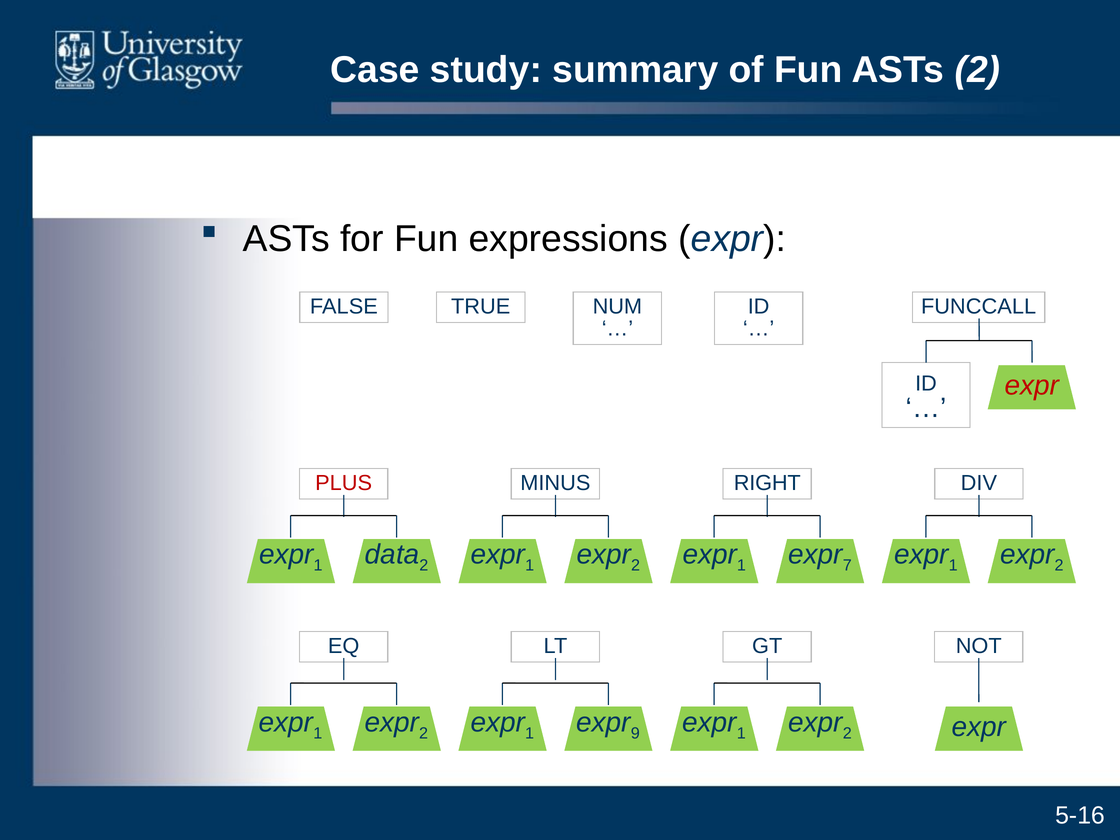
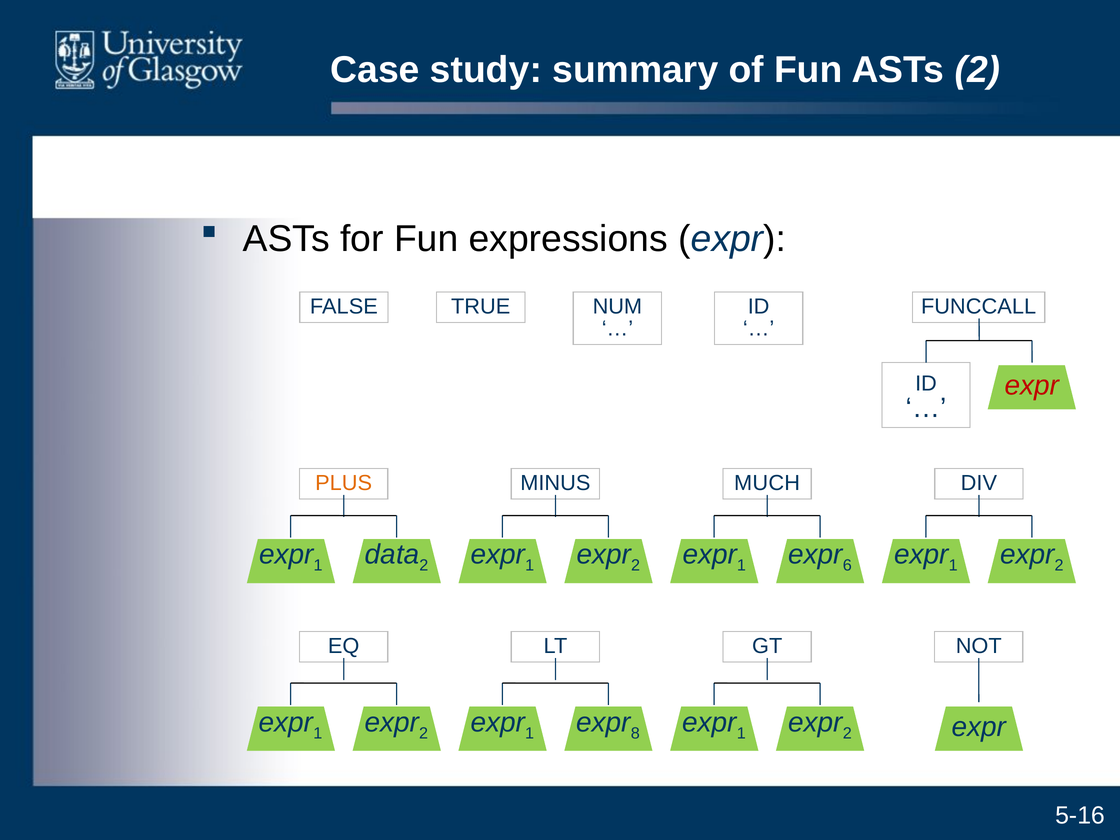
PLUS colour: red -> orange (344, 483)
RIGHT: RIGHT -> MUCH (767, 483)
7: 7 -> 6 (847, 566)
9: 9 -> 8 (635, 733)
